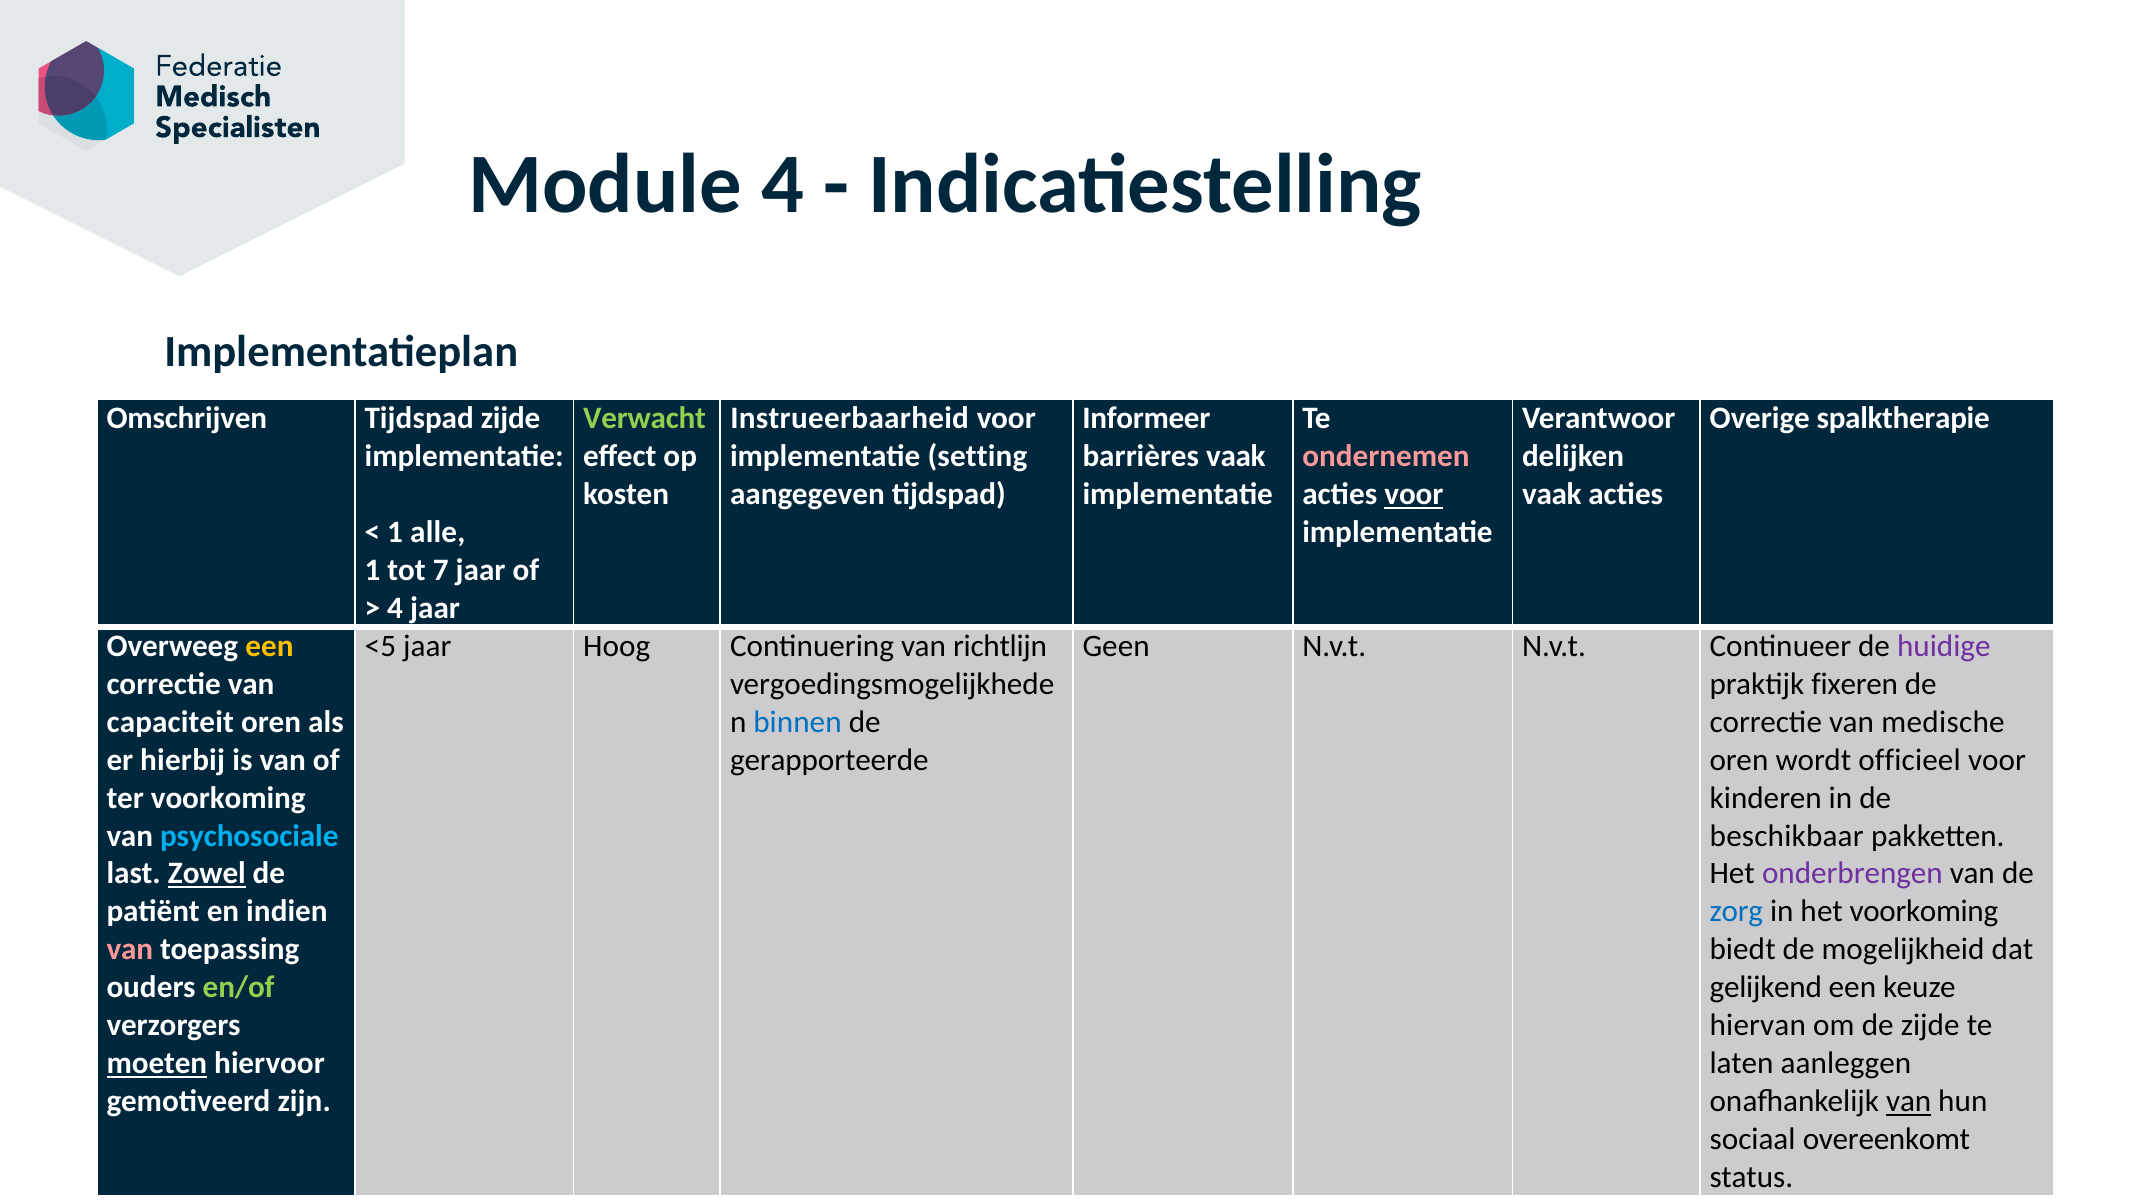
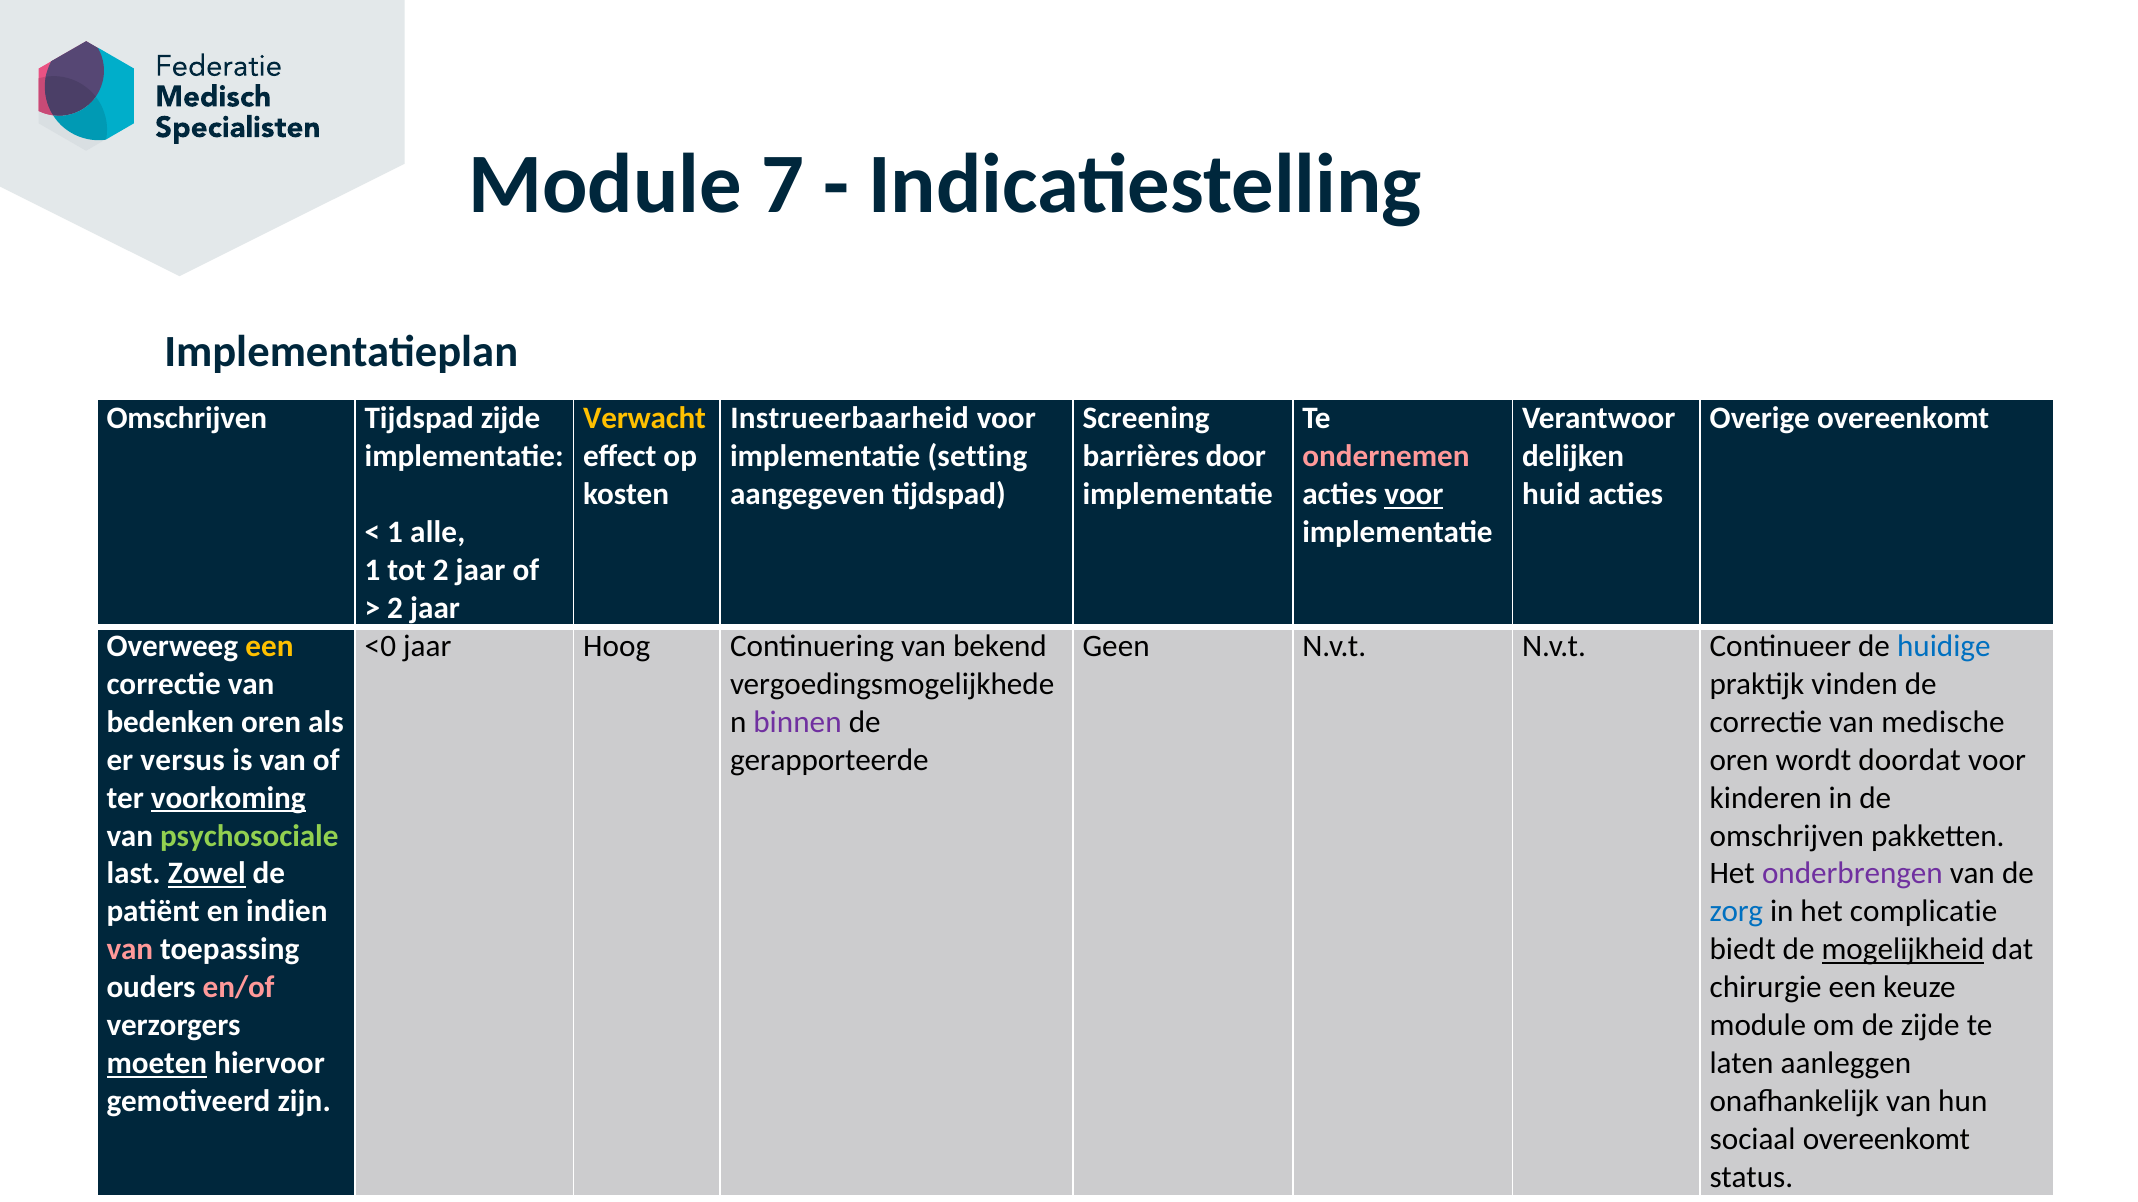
Module 4: 4 -> 7 (783, 184)
Verwacht colour: light green -> yellow (645, 419)
Informeer: Informeer -> Screening (1146, 419)
Overige spalktherapie: spalktherapie -> overeenkomt (1903, 419)
barrières vaak: vaak -> door (1236, 457)
vaak: vaak -> huid (1552, 495)
tot 7: 7 -> 2 (441, 570)
4: 4 -> 2 (395, 608)
<5: <5 -> <0 (380, 646)
richtlijn: richtlijn -> bekend (1000, 646)
huidige colour: purple -> blue (1944, 646)
fixeren: fixeren -> vinden (1855, 684)
capaciteit: capaciteit -> bedenken (170, 722)
binnen colour: blue -> purple (797, 722)
hierbij: hierbij -> versus (183, 760)
officieel: officieel -> doordat (1910, 760)
voorkoming underline: none -> present (228, 798)
psychosociale colour: light blue -> light green (249, 836)
beschikbaar: beschikbaar -> omschrijven (1787, 836)
het voorkoming: voorkoming -> complicatie (1924, 912)
mogelijkheid underline: none -> present (1903, 950)
en/of colour: light green -> pink (239, 988)
gelijkend: gelijkend -> chirurgie (1766, 988)
hiervan: hiervan -> module (1758, 1026)
van underline: present -> none (1909, 1102)
